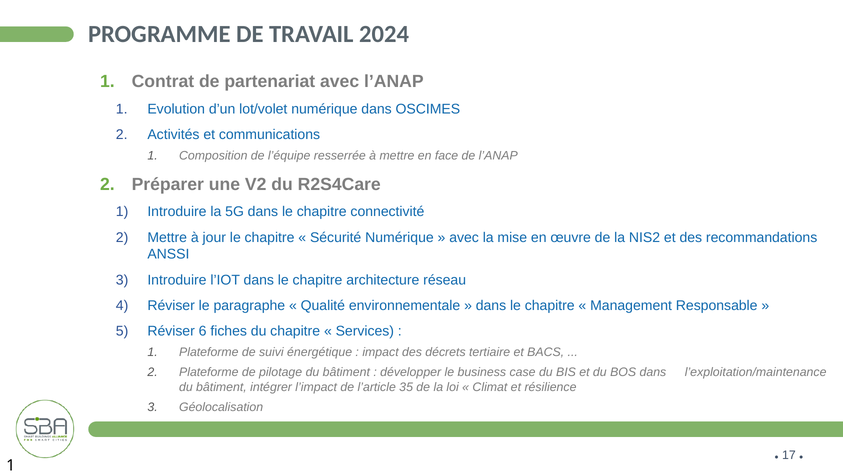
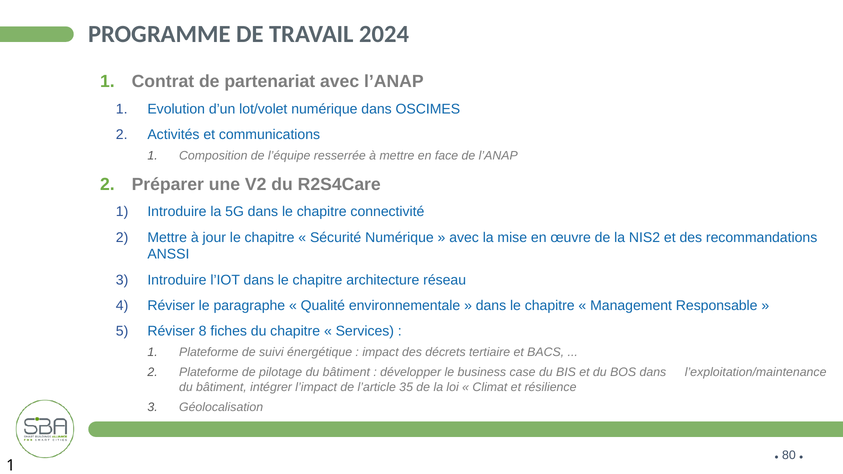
6: 6 -> 8 (203, 331)
17: 17 -> 80 (789, 456)
